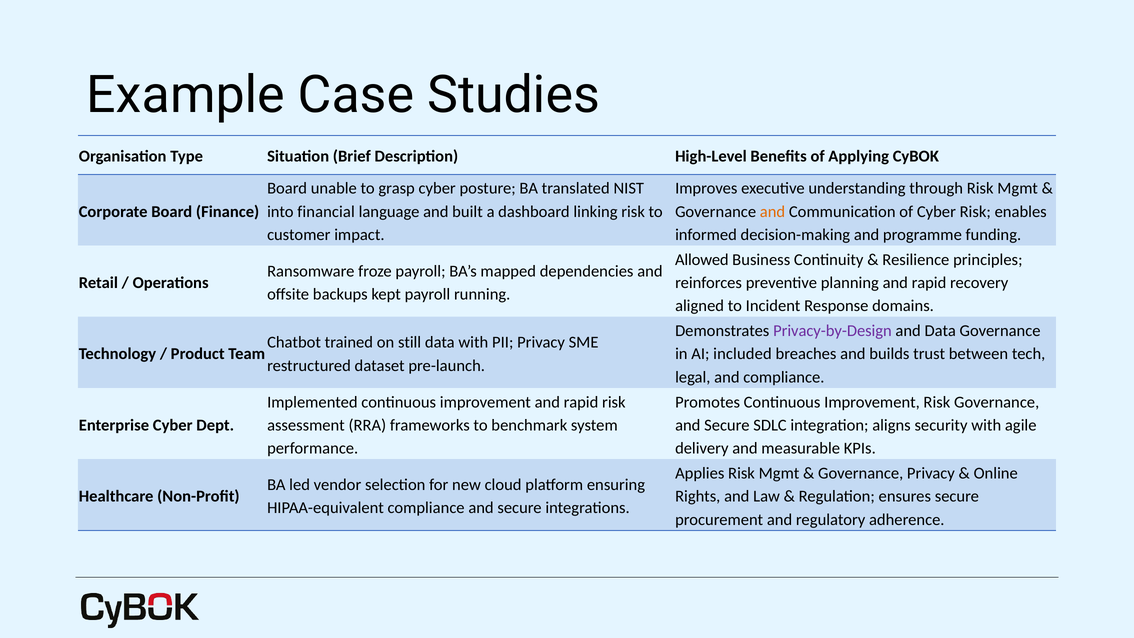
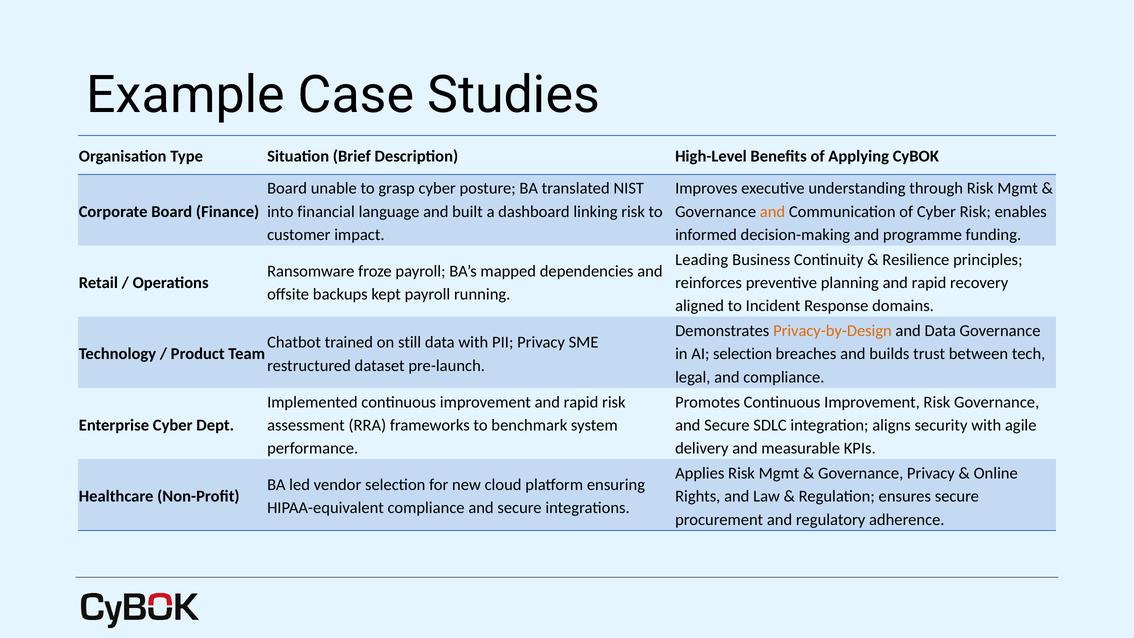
Allowed: Allowed -> Leading (702, 260)
Privacy-by-Design colour: purple -> orange (832, 331)
AI included: included -> selection (743, 354)
